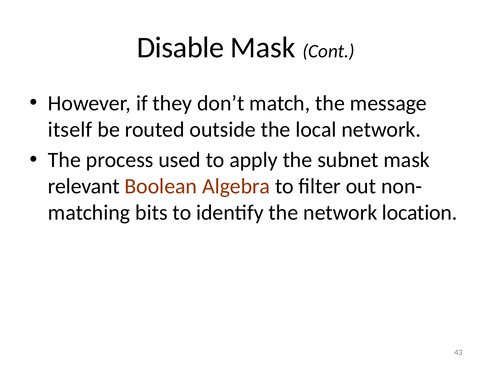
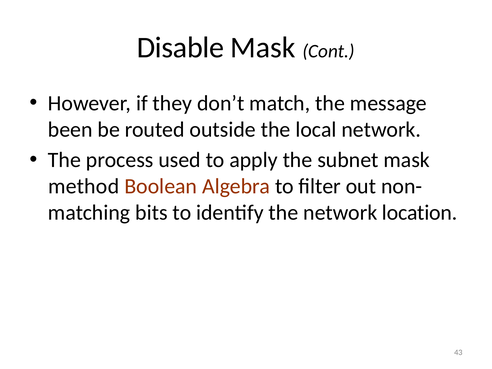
itself: itself -> been (70, 129)
relevant: relevant -> method (84, 186)
